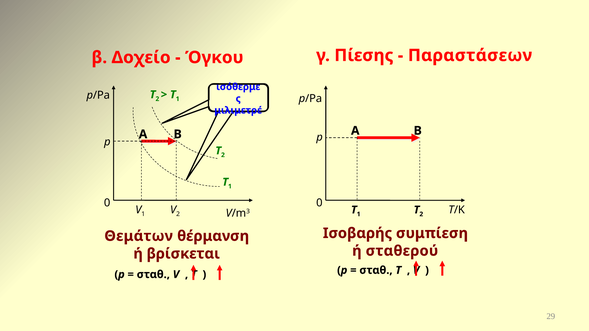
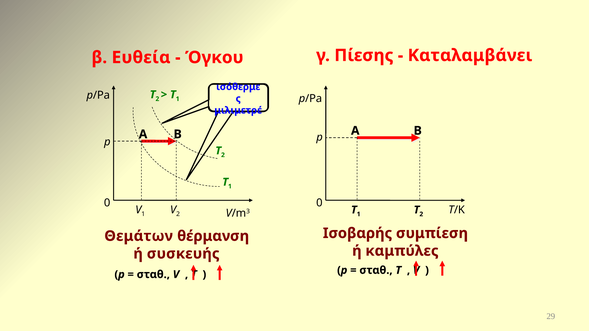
Δοχείο: Δοχείο -> Ευθεία (141, 58)
Παραστάσεων: Παραστάσεων -> Καταλαμβάνει (470, 55)
σταθερού: σταθερού -> καμπύλες (402, 251)
βρίσκεται: βρίσκεται -> συσκευής (183, 254)
